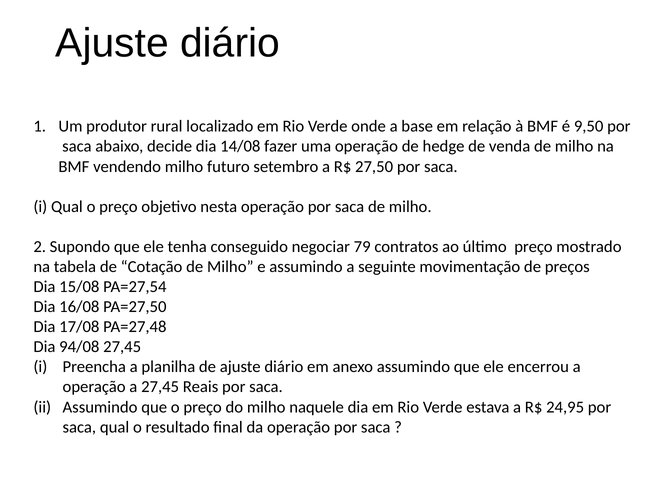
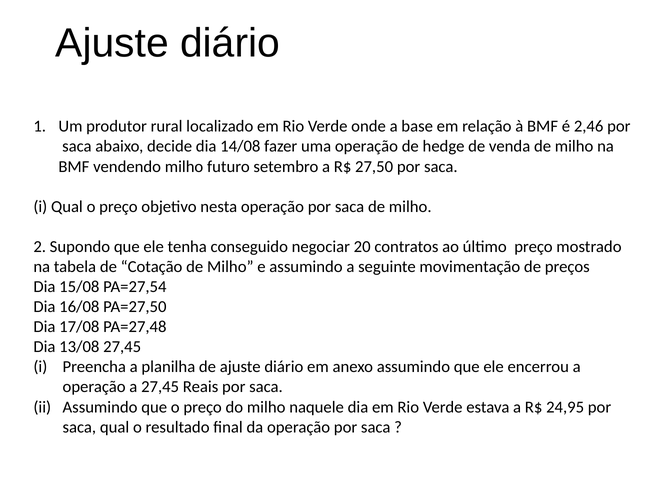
9,50: 9,50 -> 2,46 (589, 126)
79: 79 -> 20 (362, 247)
94/08: 94/08 -> 13/08 (79, 347)
